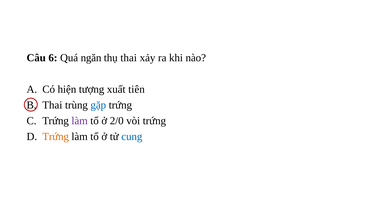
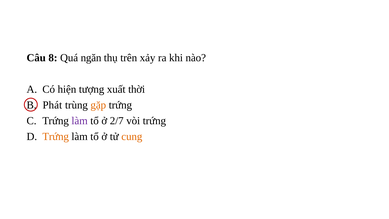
6: 6 -> 8 (53, 58)
thụ thai: thai -> trên (129, 58)
tiên: tiên -> thời (137, 89)
Thai: Thai -> Phát (52, 105)
gặp colour: blue -> orange (98, 105)
2/0: 2/0 -> 2/7 (117, 121)
cung colour: blue -> orange (132, 136)
